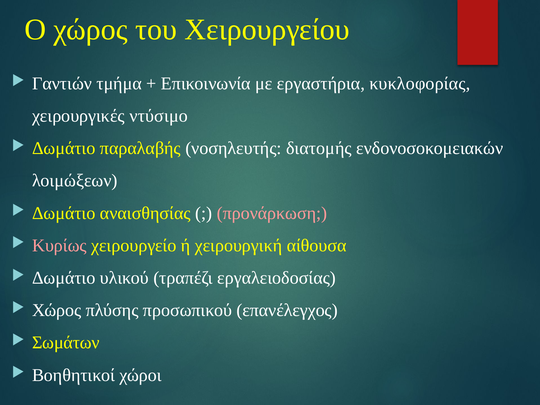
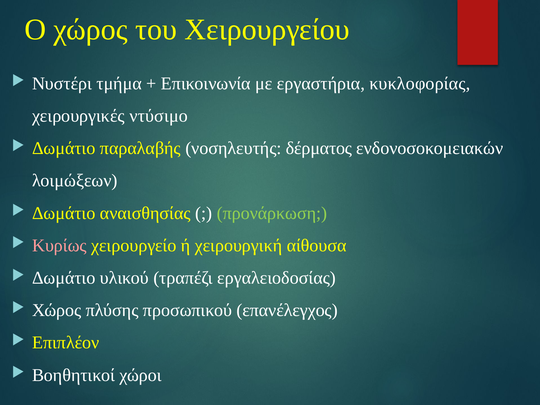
Γαντιών: Γαντιών -> Νυστέρι (62, 83)
διατομής: διατομής -> δέρματος (319, 148)
προνάρκωση colour: pink -> light green (272, 213)
Σωμάτων: Σωμάτων -> Επιπλέον (66, 343)
